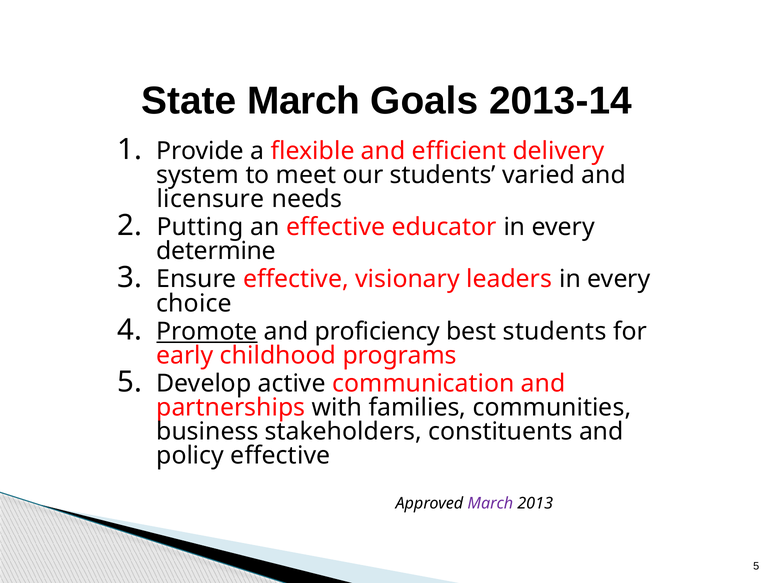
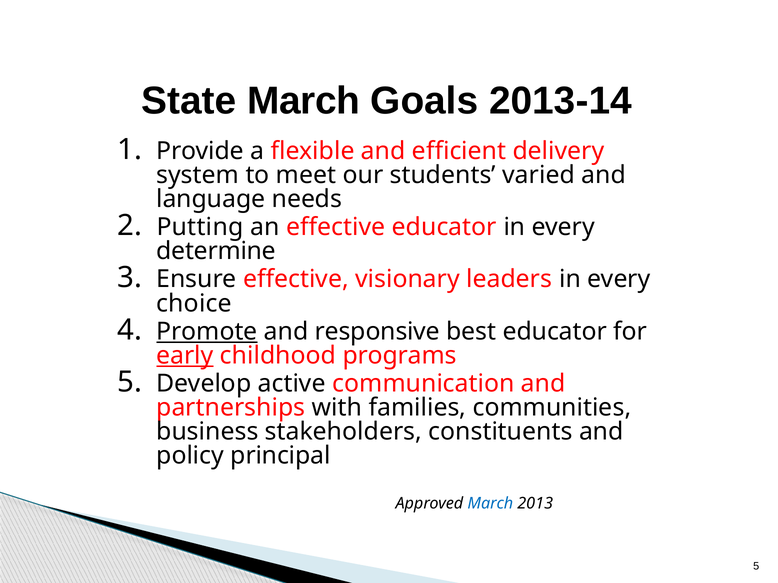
licensure: licensure -> language (211, 199)
proficiency: proficiency -> responsive (377, 332)
best students: students -> educator (555, 332)
early underline: none -> present (185, 356)
policy effective: effective -> principal (280, 456)
March colour: purple -> blue (490, 504)
